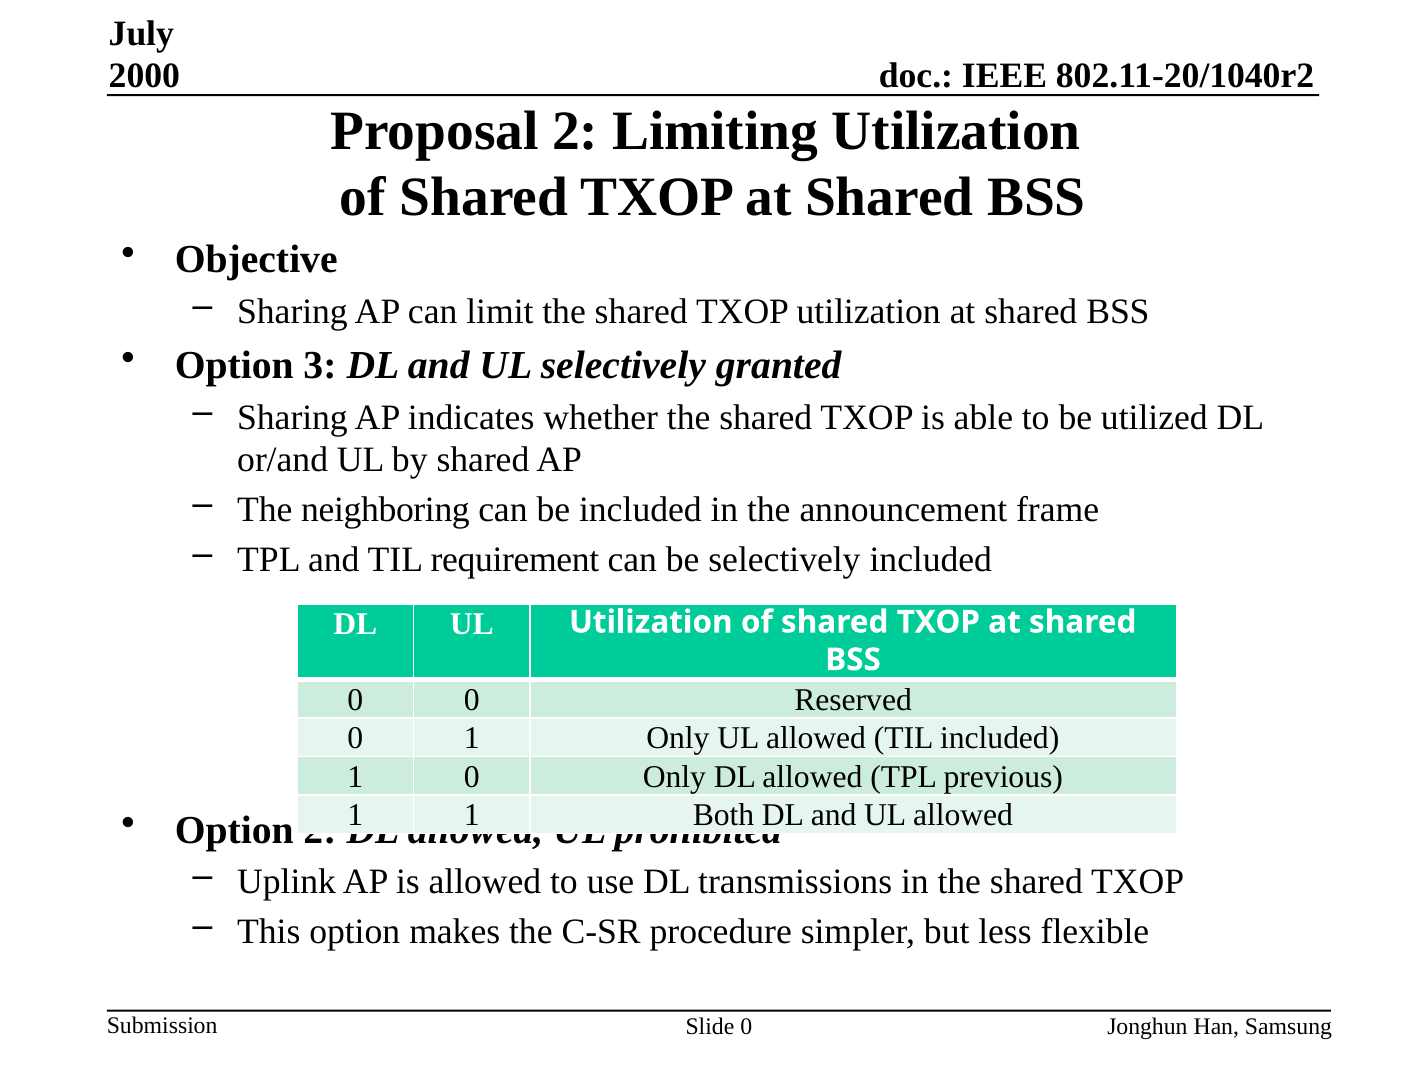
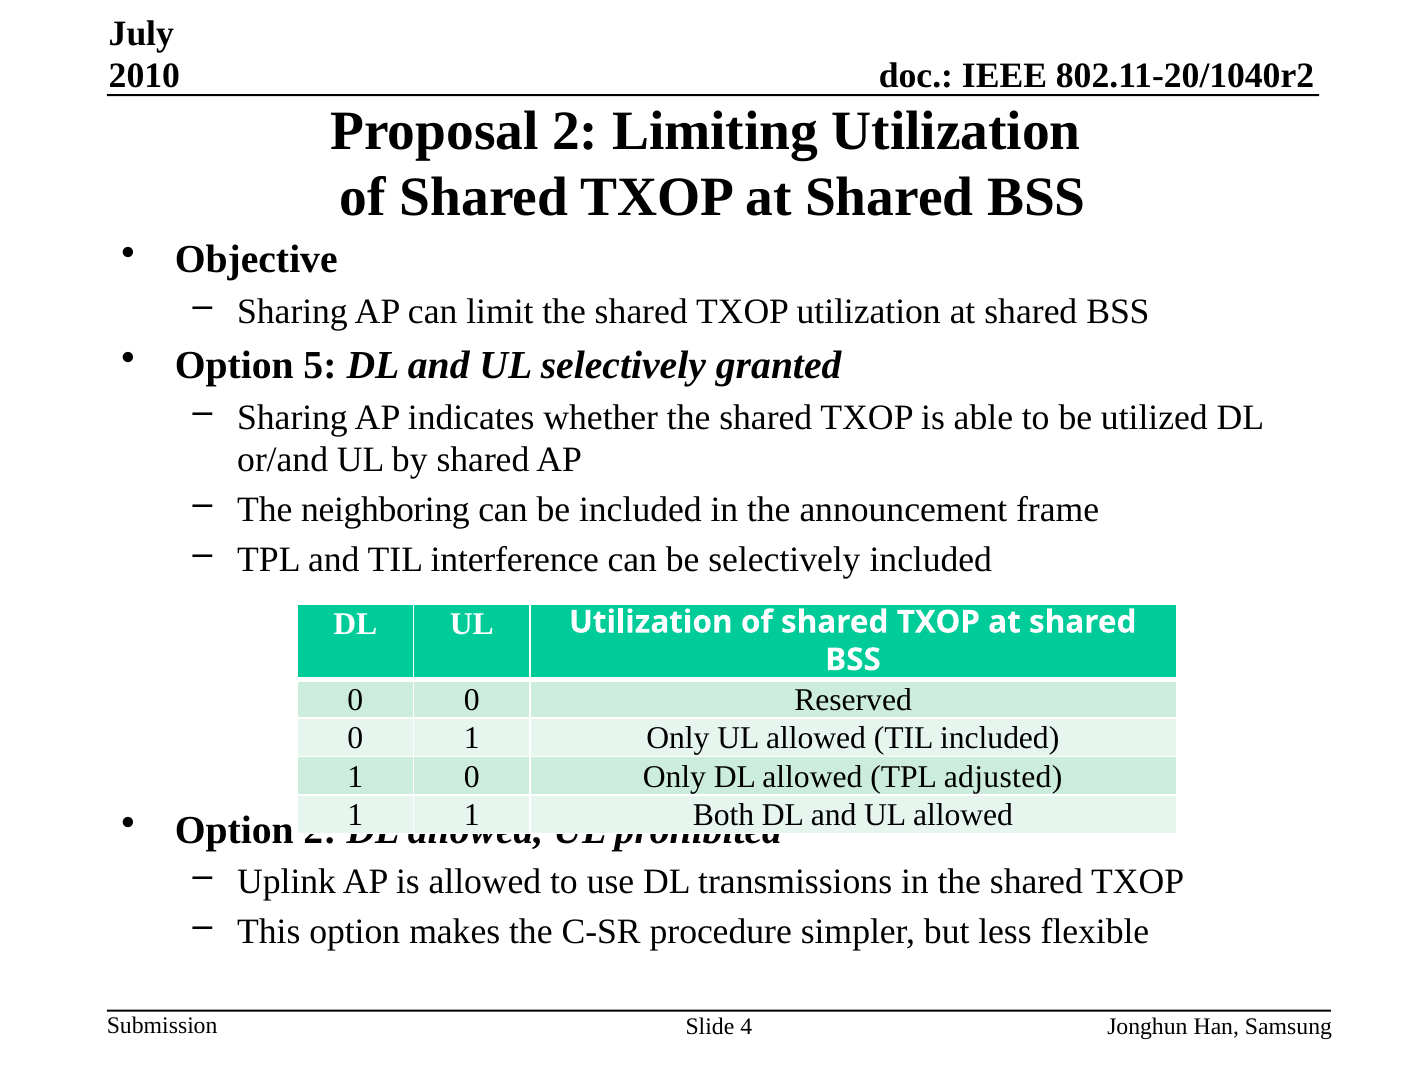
2000: 2000 -> 2010 (144, 76)
3: 3 -> 5 (320, 365)
requirement: requirement -> interference (515, 560)
previous: previous -> adjusted (1003, 776)
Slide 0: 0 -> 4 (746, 1026)
